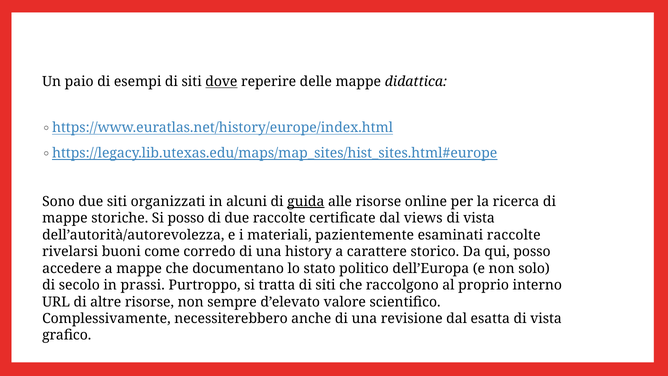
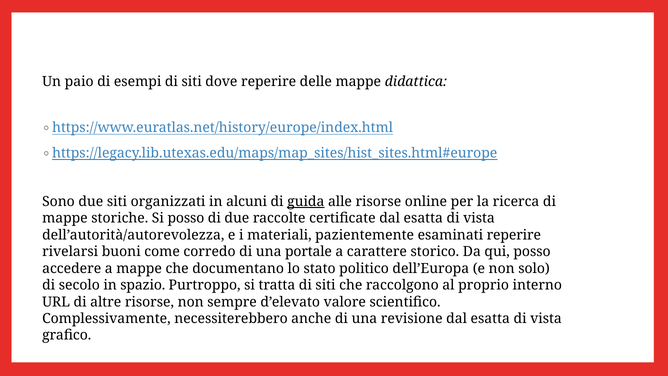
dove underline: present -> none (221, 82)
certificate dal views: views -> esatta (423, 218)
esaminati raccolte: raccolte -> reperire (514, 235)
history: history -> portale (308, 252)
prassi: prassi -> spazio (143, 285)
